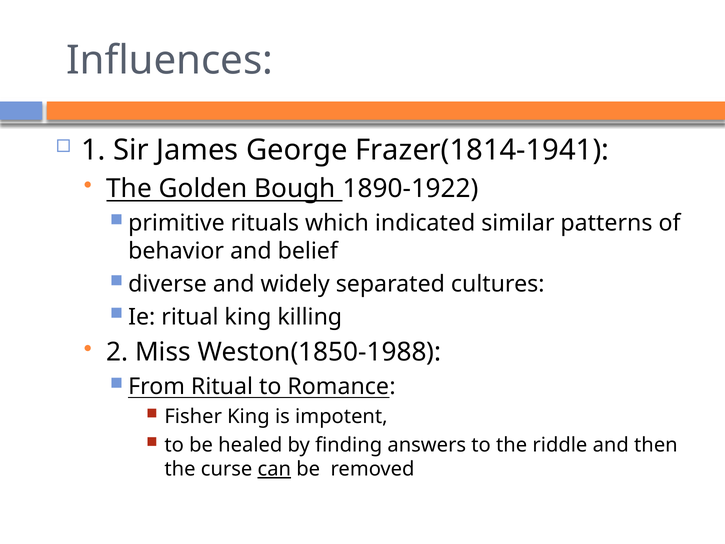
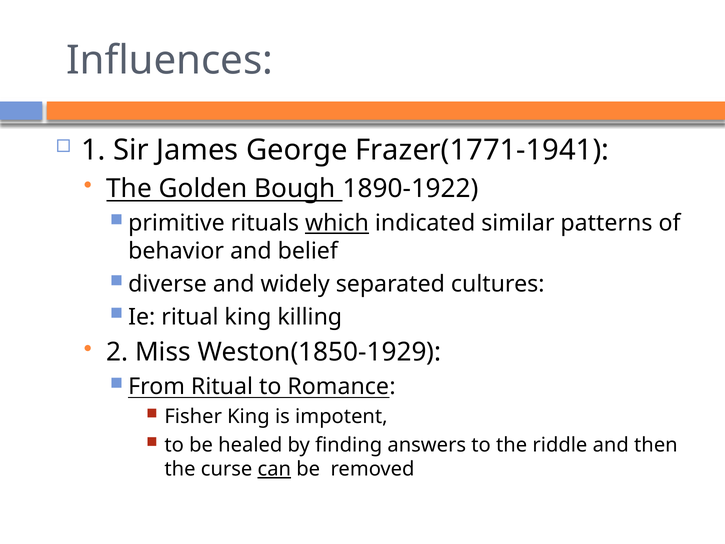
Frazer(1814-1941: Frazer(1814-1941 -> Frazer(1771-1941 (482, 150)
which underline: none -> present (337, 223)
Weston(1850-1988: Weston(1850-1988 -> Weston(1850-1929 (319, 352)
